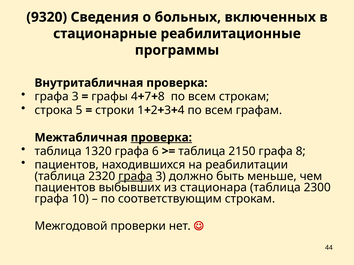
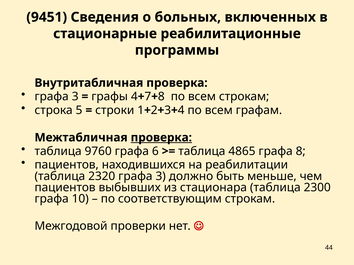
9320: 9320 -> 9451 (47, 17)
1320: 1320 -> 9760 (98, 151)
2150: 2150 -> 4865 (242, 151)
графа underline: present -> none (135, 176)
